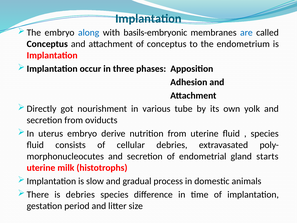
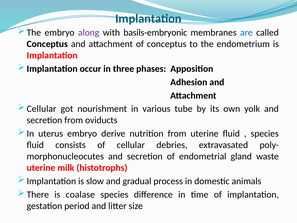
along colour: blue -> purple (89, 33)
Directly: Directly -> Cellular (42, 109)
starts: starts -> waste (267, 156)
is debries: debries -> coalase (80, 194)
